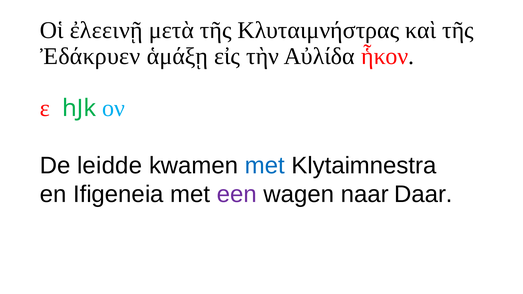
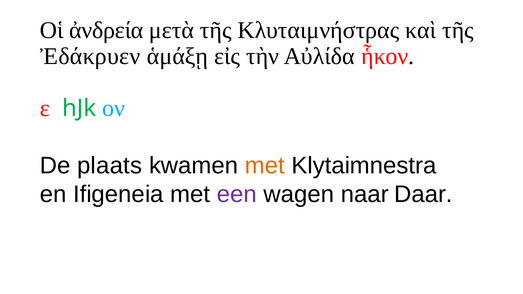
ἐλεεινῇ: ἐλεεινῇ -> ἀνδρεία (106, 30)
leidde: leidde -> plaats (110, 166)
met colour: blue -> orange (265, 166)
